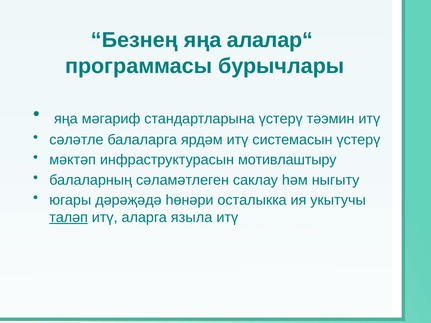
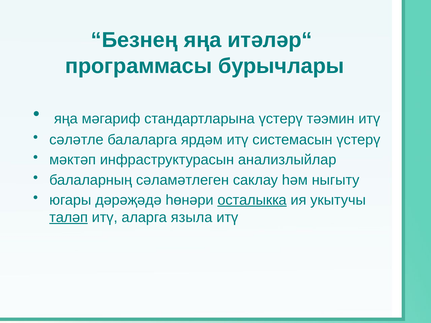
алалар“: алалар“ -> итәләр“ (270, 40)
мотивлаштыру: мотивлаштыру -> анализлыйлар (287, 160)
осталыкка underline: none -> present (252, 200)
